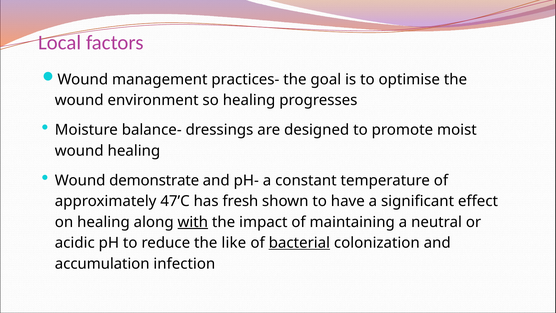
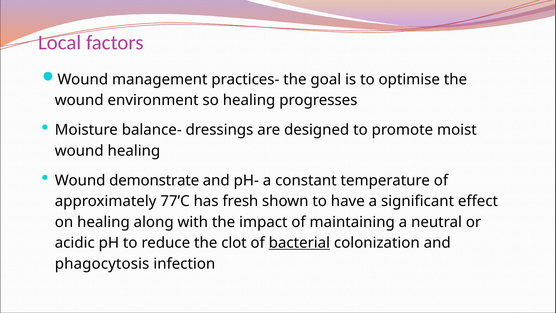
47’C: 47’C -> 77’C (175, 201)
with underline: present -> none (193, 222)
like: like -> clot (234, 243)
accumulation: accumulation -> phagocytosis (102, 263)
